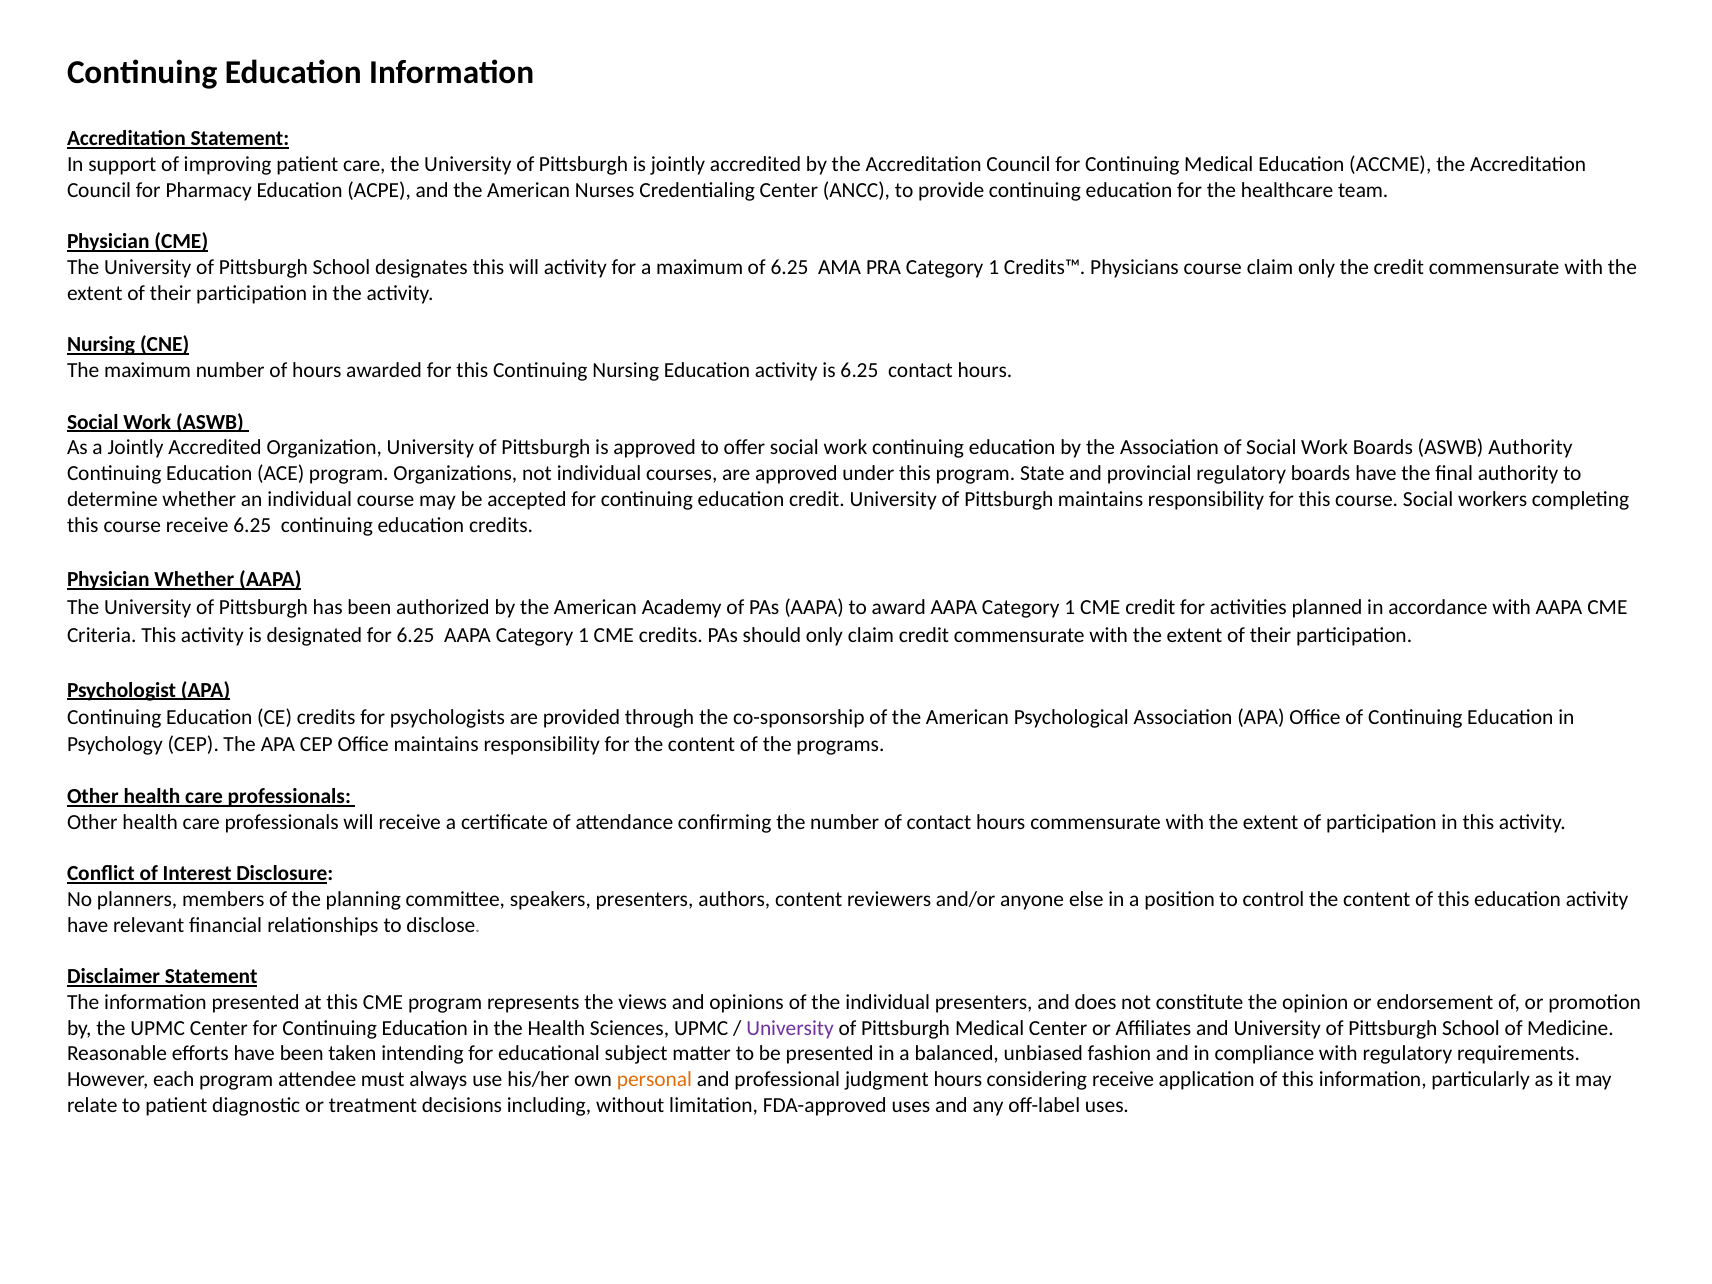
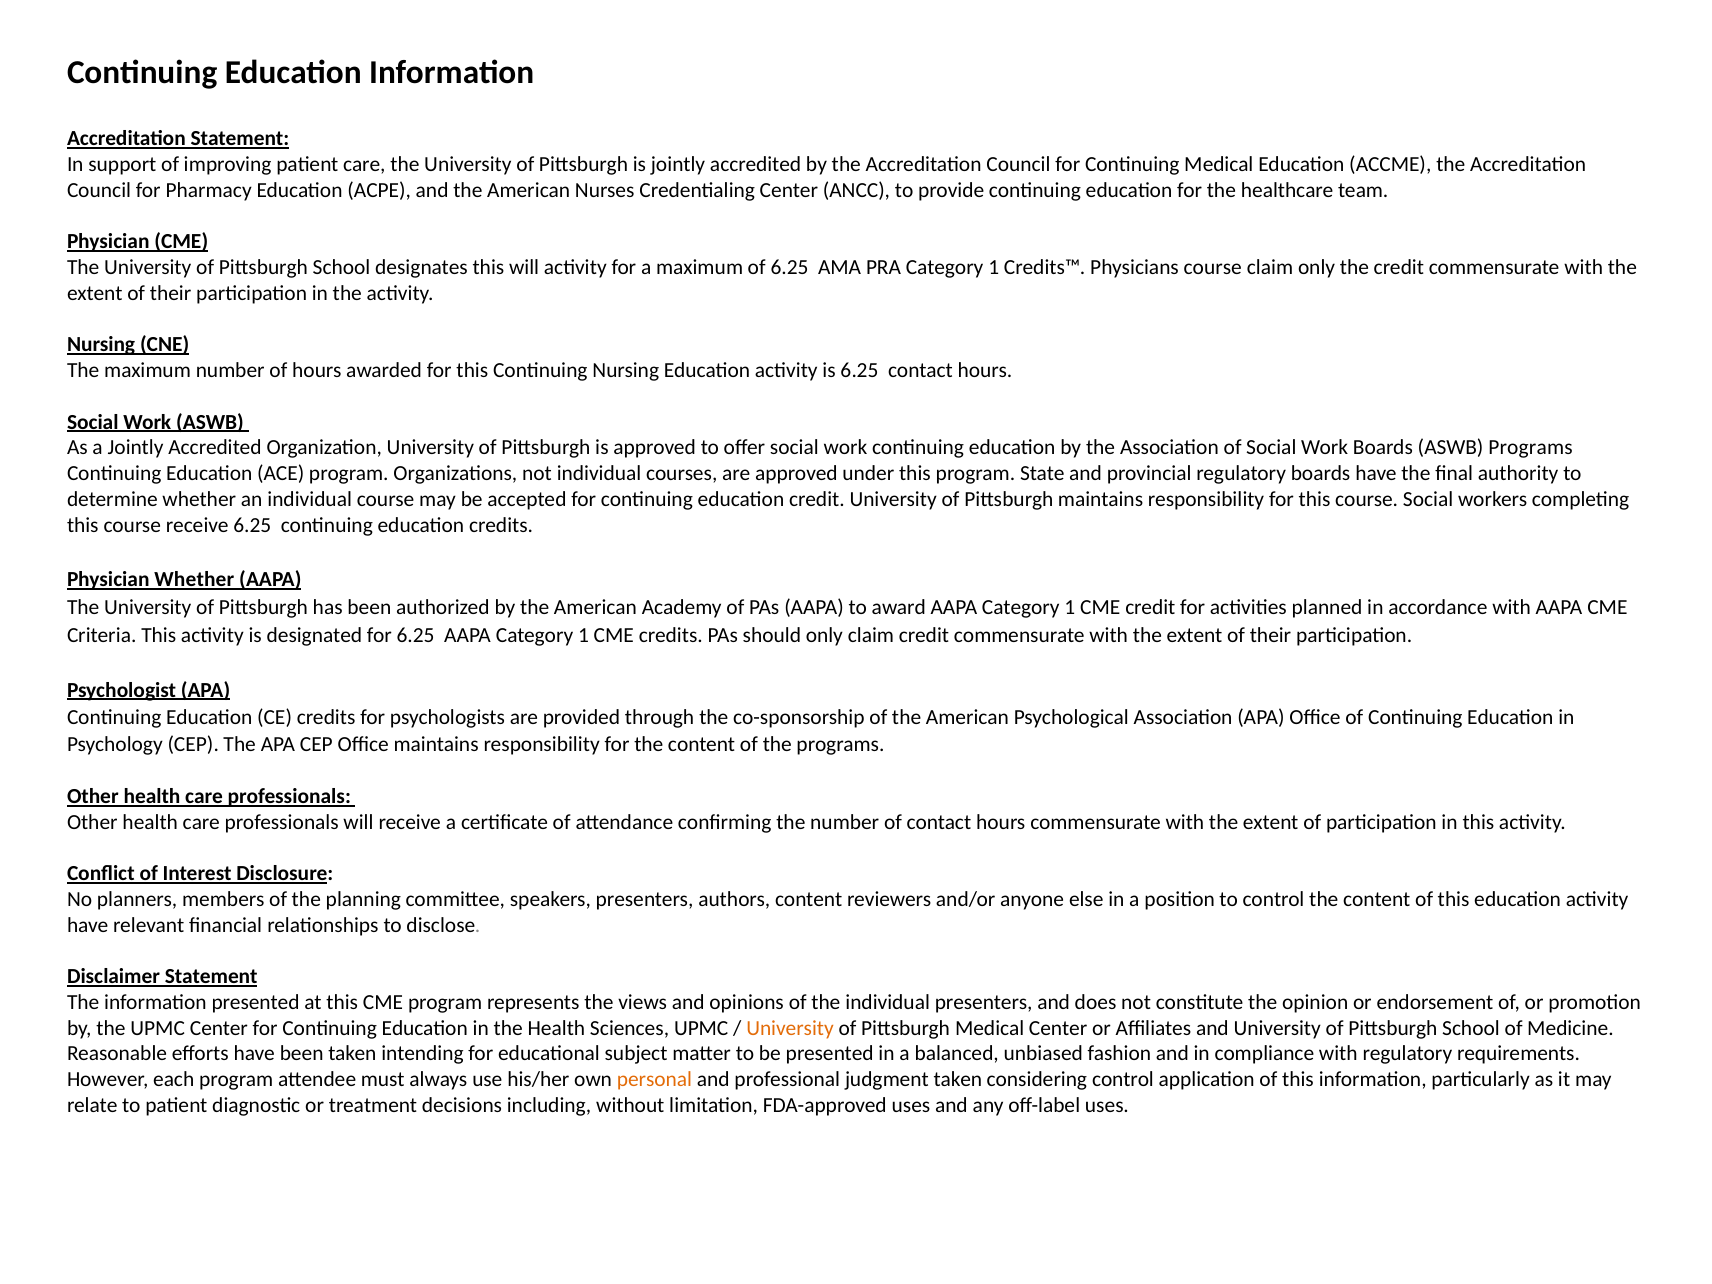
ASWB Authority: Authority -> Programs (1530, 448)
University colour: purple -> orange (790, 1028)
judgment hours: hours -> taken (958, 1080)
considering receive: receive -> control (1123, 1080)
